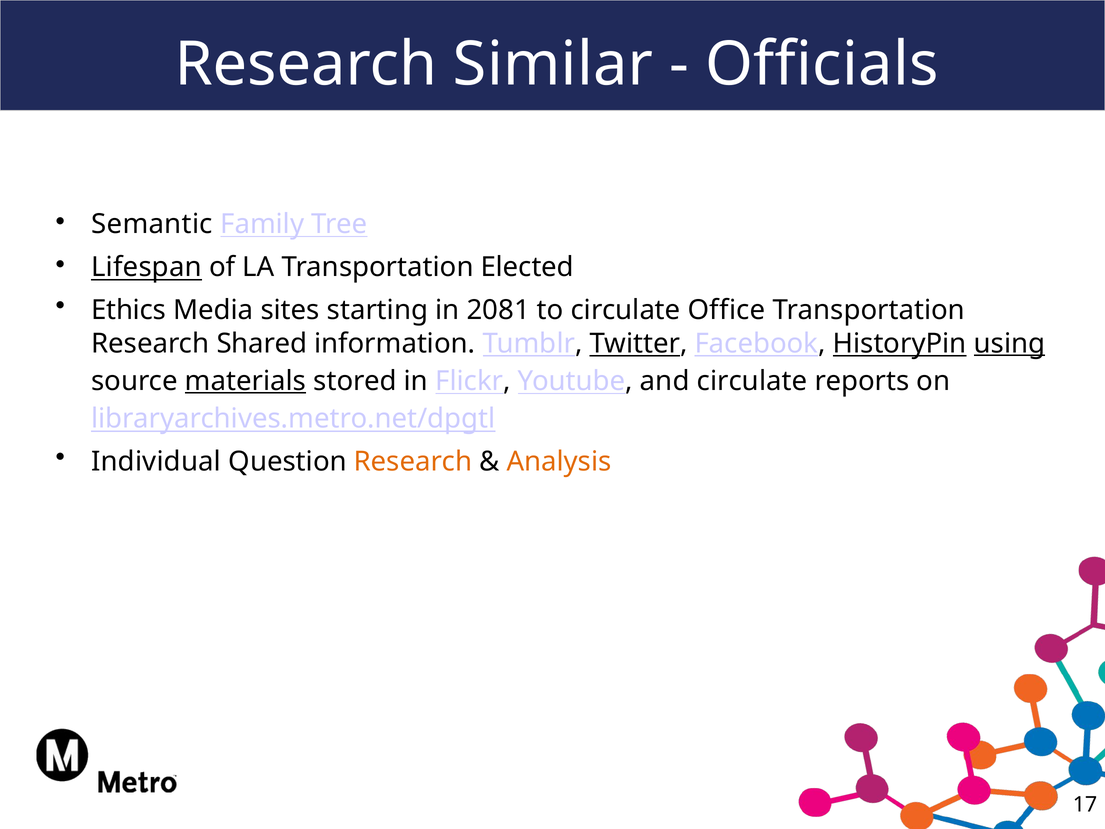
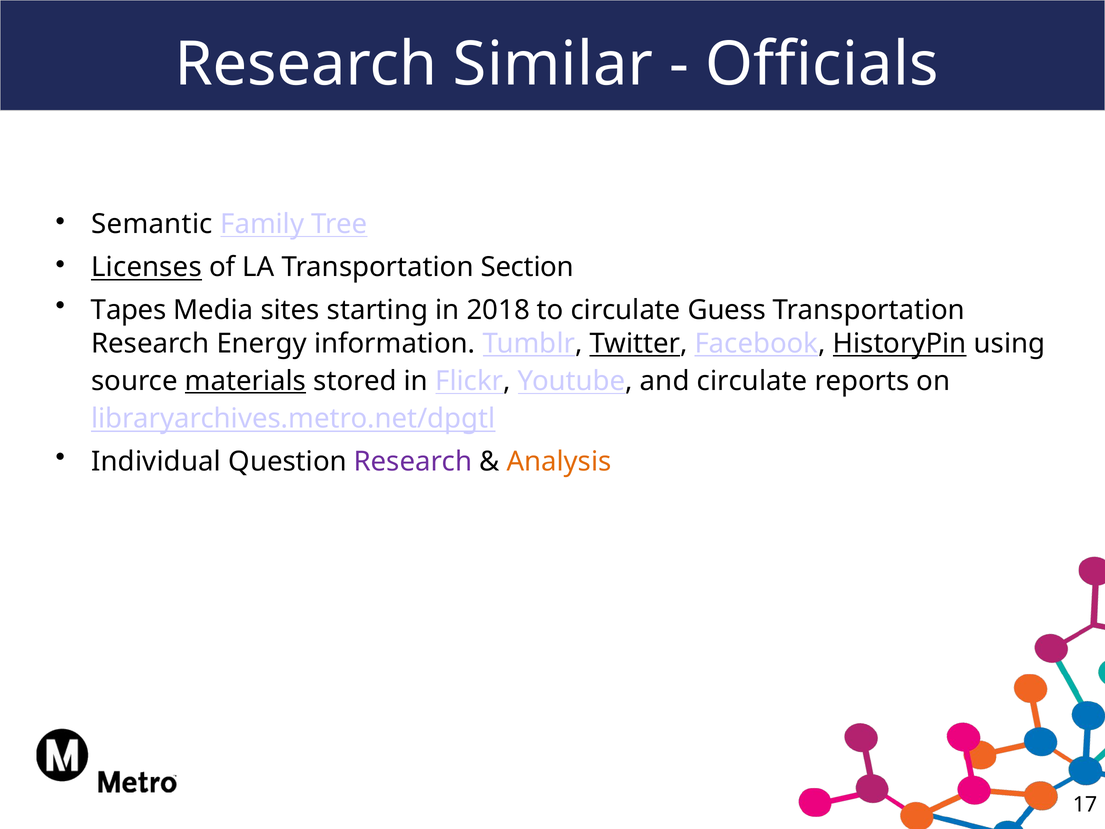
Lifespan: Lifespan -> Licenses (147, 267)
Elected: Elected -> Section (527, 267)
Ethics: Ethics -> Tapes (129, 310)
2081: 2081 -> 2018 (498, 310)
Office: Office -> Guess (727, 310)
Shared: Shared -> Energy (262, 343)
using underline: present -> none (1010, 343)
Research colour: orange -> purple (413, 462)
